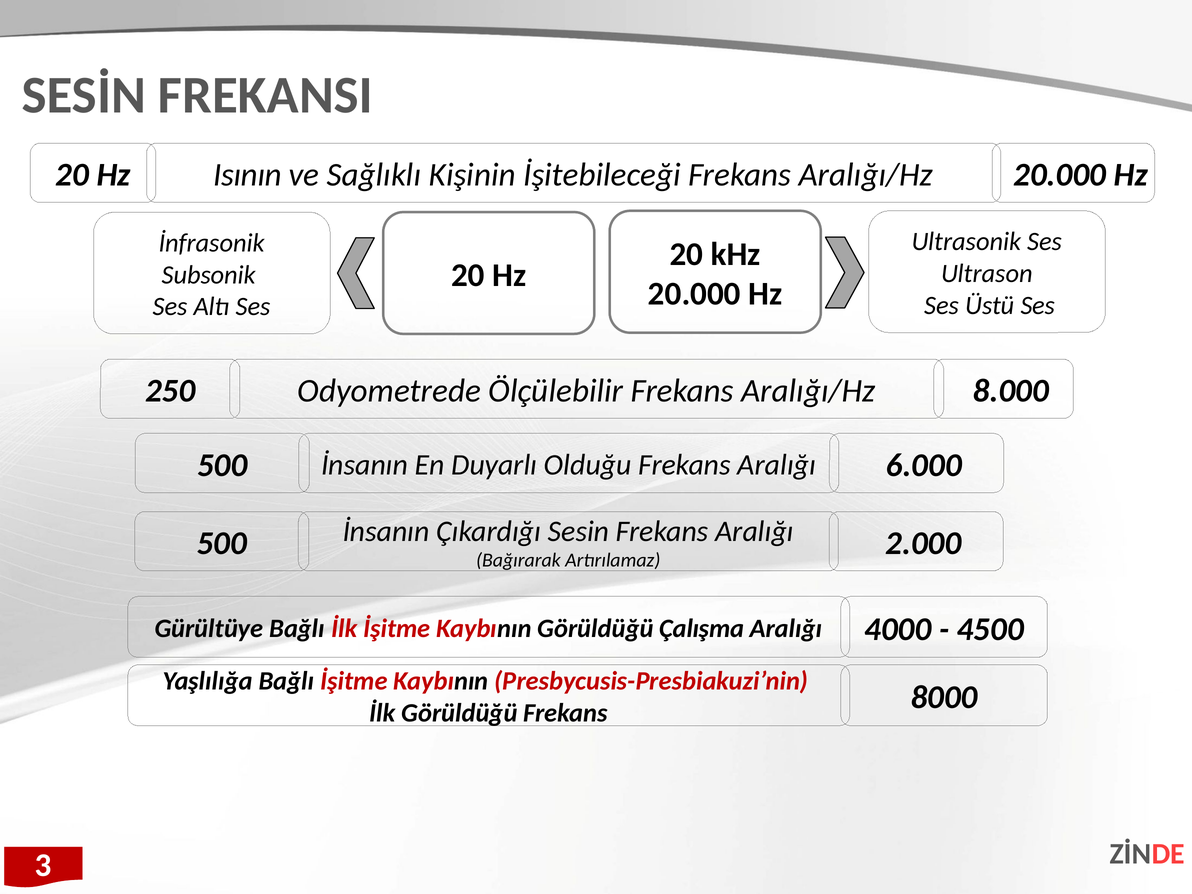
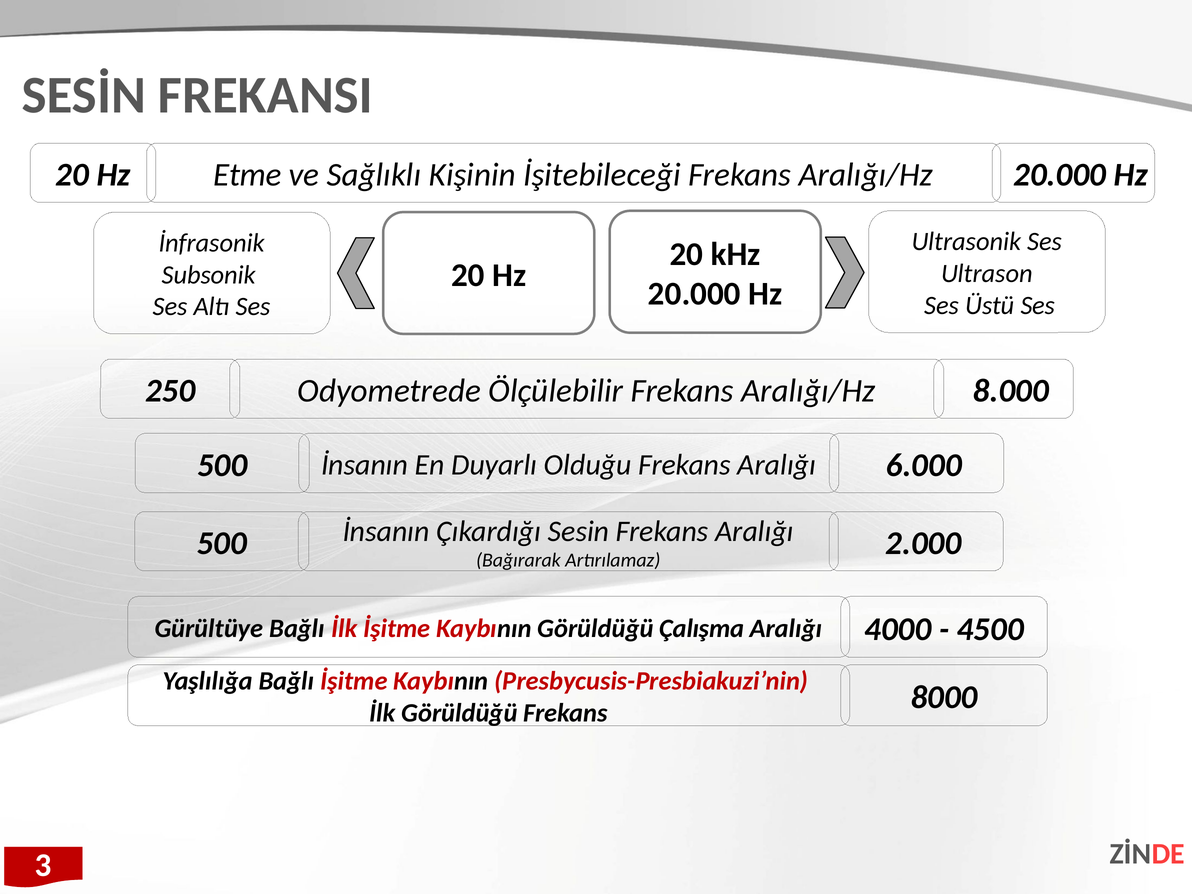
Isının: Isının -> Etme (247, 175)
